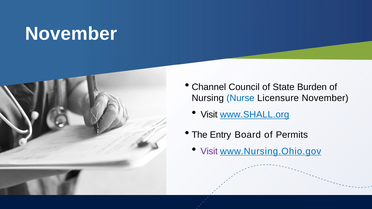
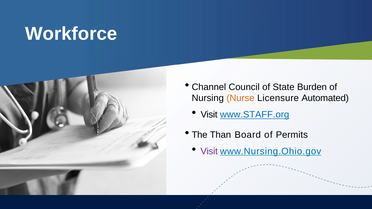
November: November -> Workforce (71, 34)
Nurse colour: blue -> orange (240, 98)
Licensure November: November -> Automated (325, 98)
www.SHALL.org: www.SHALL.org -> www.STAFF.org (255, 115)
Entry: Entry -> Than (220, 135)
